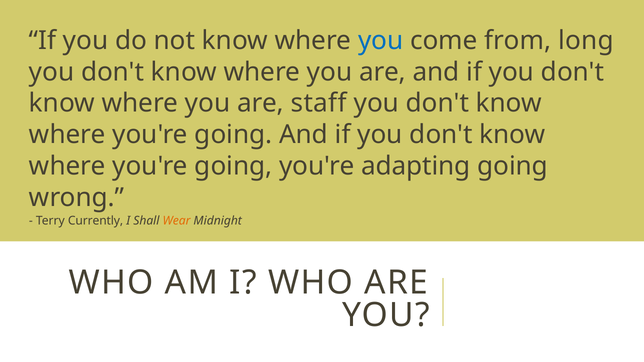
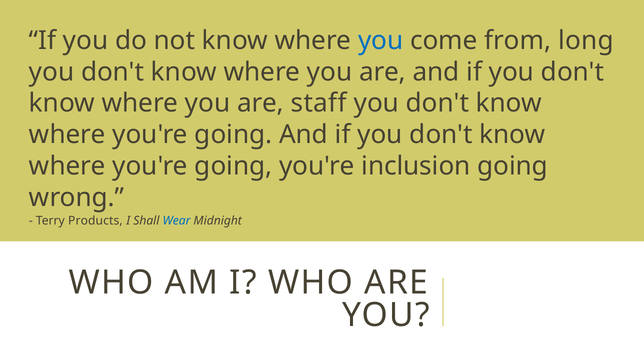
adapting: adapting -> inclusion (416, 166)
Currently: Currently -> Products (95, 221)
Wear colour: orange -> blue (177, 221)
